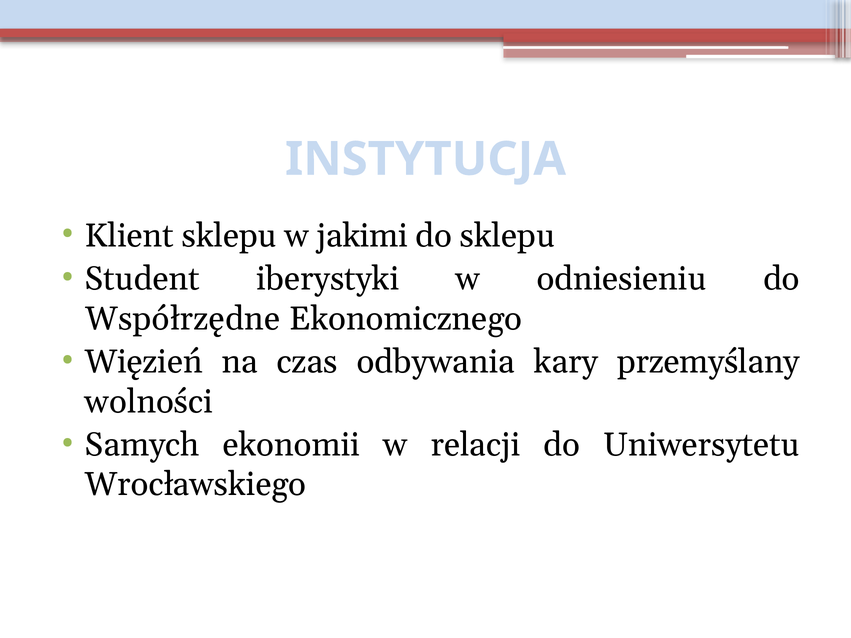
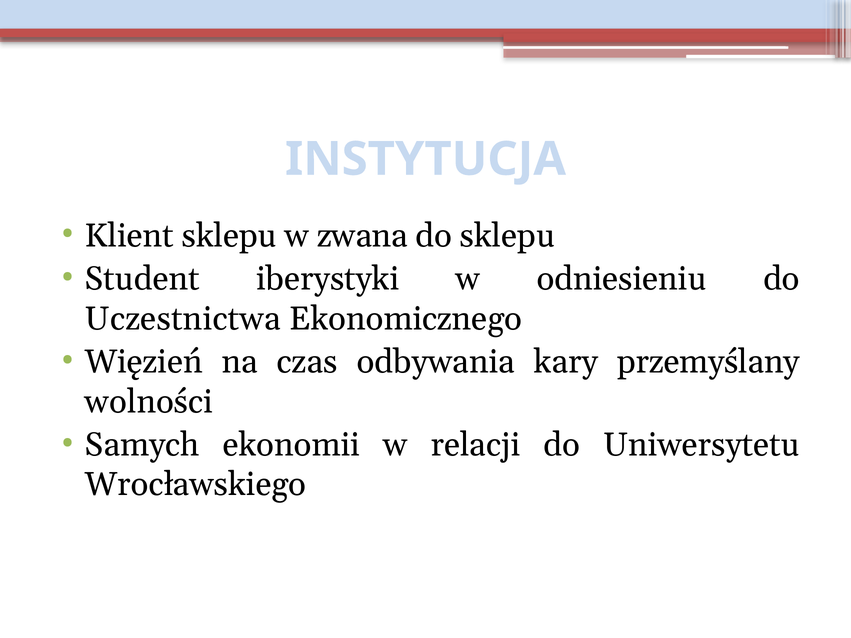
jakimi: jakimi -> zwana (362, 236)
Współrzędne: Współrzędne -> Uczestnictwa (183, 319)
